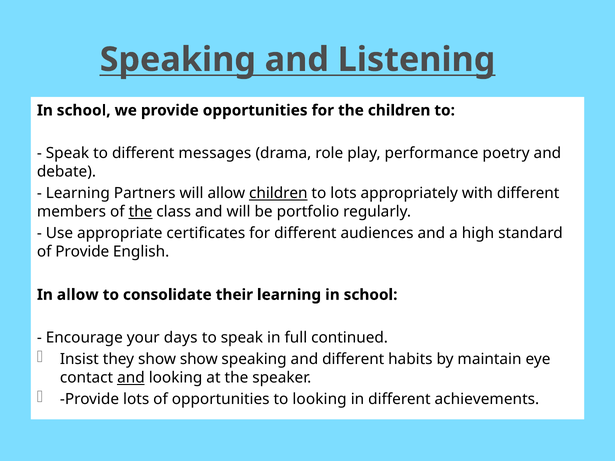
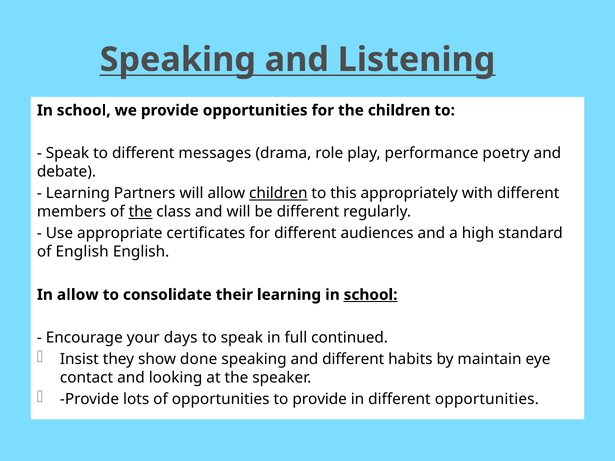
to lots: lots -> this (343, 193)
be portfolio: portfolio -> different (308, 212)
of Provide: Provide -> English (82, 252)
school underline: none -> present (371, 295)
show show: show -> done (199, 359)
and underline: present -> none (131, 378)
to looking: looking -> provide (320, 399)
different achievements: achievements -> opportunities (487, 399)
